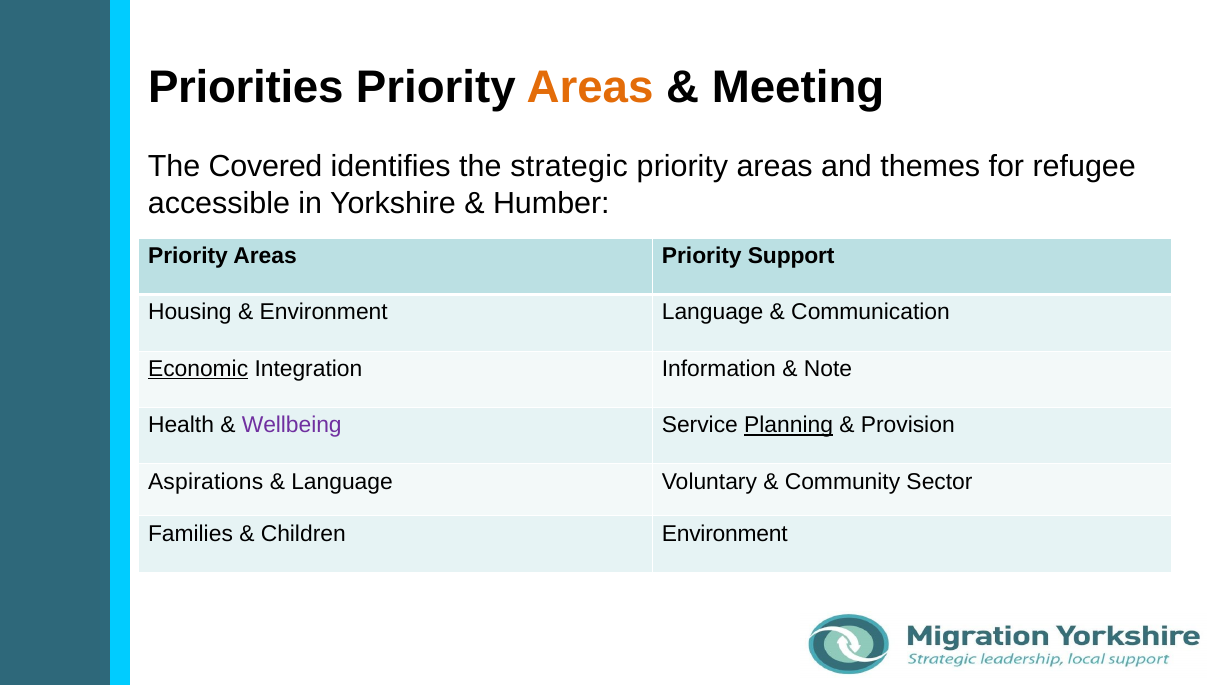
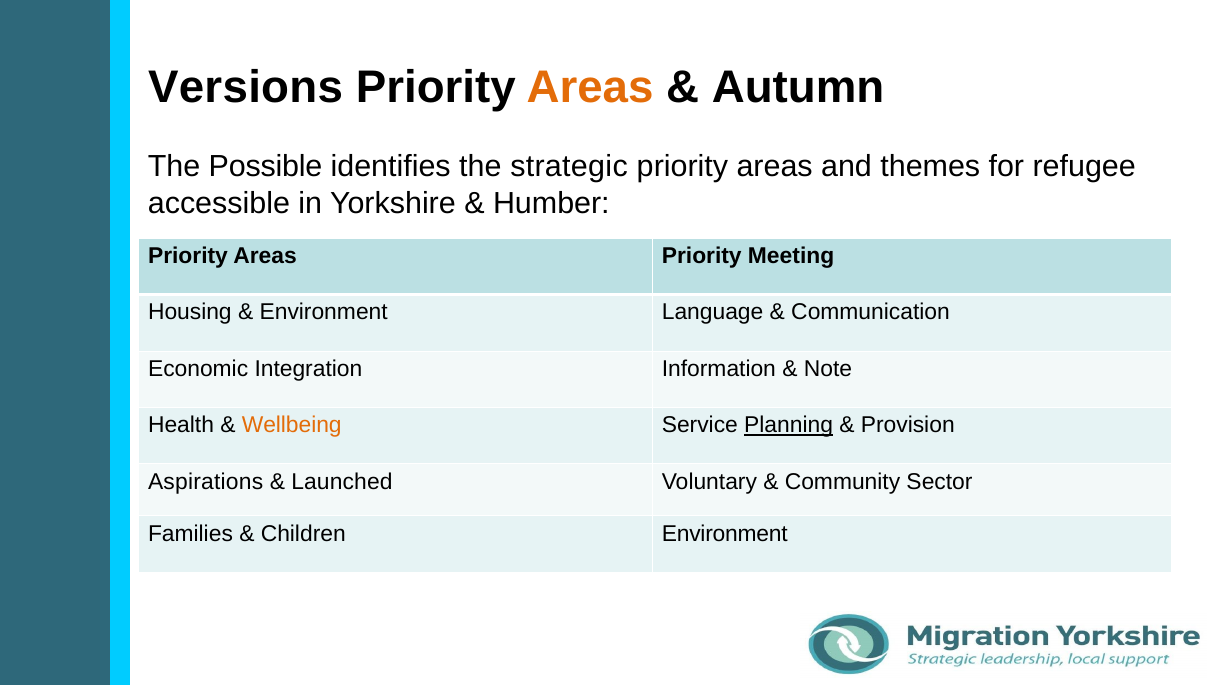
Priorities: Priorities -> Versions (245, 88)
Meeting: Meeting -> Autumn (798, 88)
Covered: Covered -> Possible (266, 166)
Support: Support -> Meeting (791, 256)
Economic underline: present -> none (198, 369)
Wellbeing colour: purple -> orange (292, 425)
Language: Language -> Launched (342, 482)
